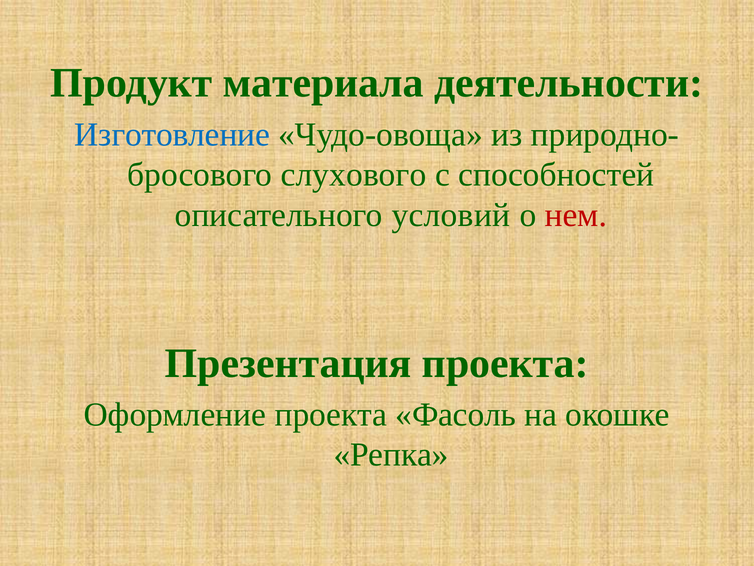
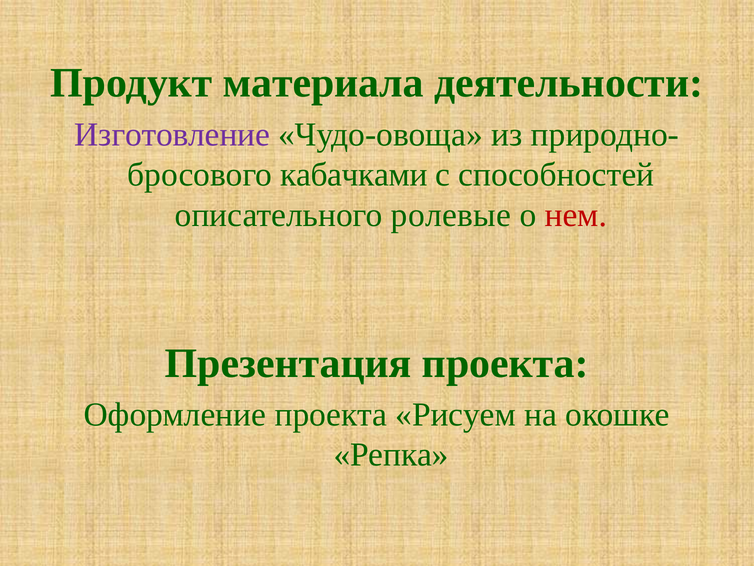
Изготовление colour: blue -> purple (172, 134)
слухового: слухового -> кабачками (354, 175)
условий: условий -> ролевые (451, 215)
Фасоль: Фасоль -> Рисуем (456, 414)
